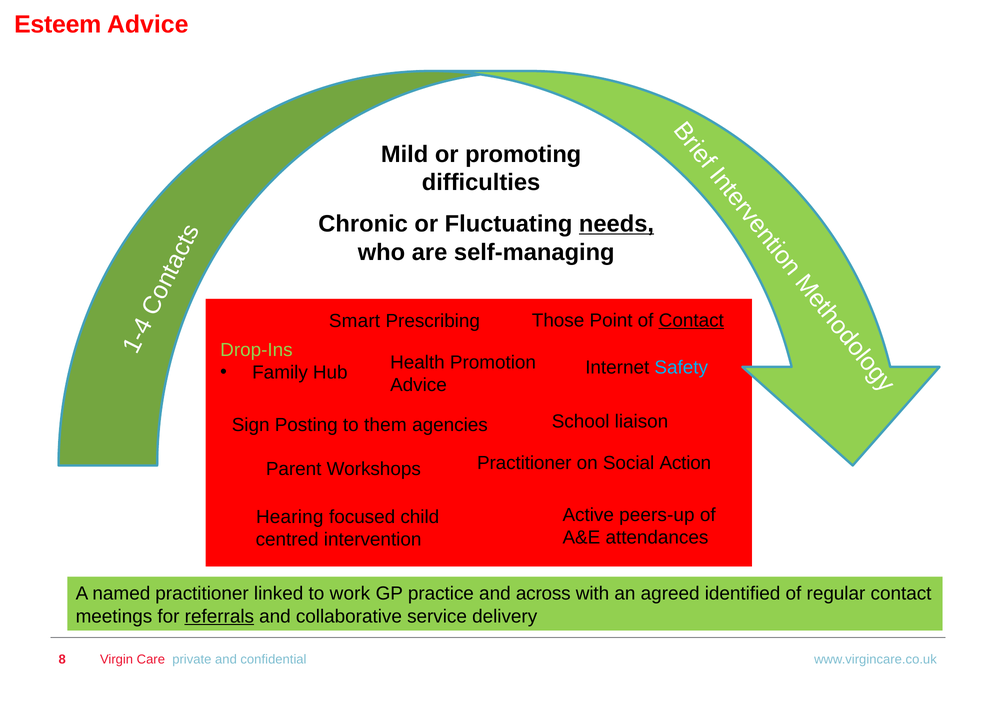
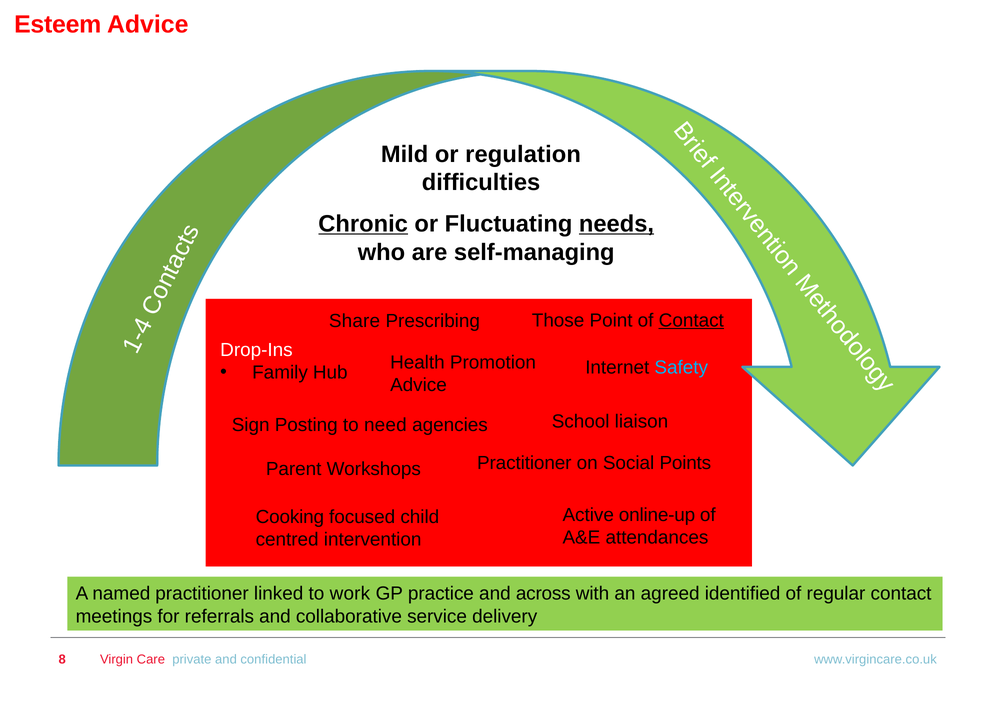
promoting: promoting -> regulation (523, 154)
Chronic underline: none -> present (363, 224)
Smart: Smart -> Share (355, 321)
Drop-Ins colour: light green -> white (256, 350)
them: them -> need (385, 425)
Action: Action -> Points (685, 463)
peers-up: peers-up -> online-up (657, 515)
Hearing: Hearing -> Cooking (290, 517)
referrals underline: present -> none (219, 616)
